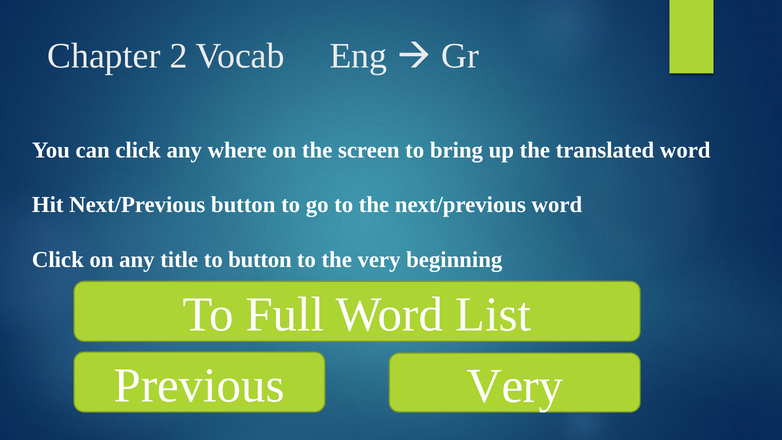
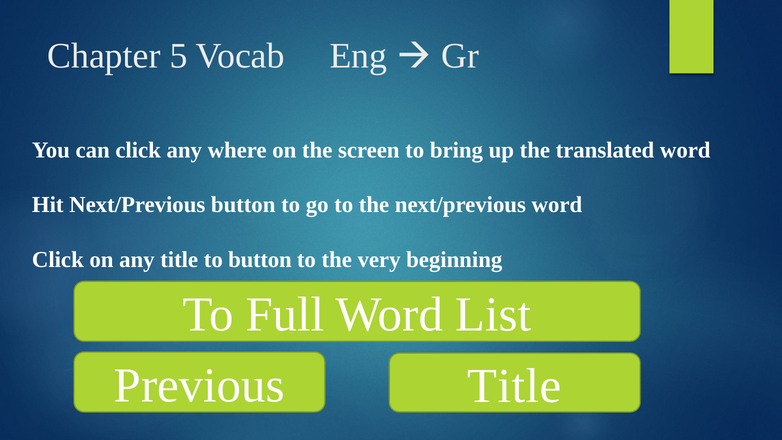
2: 2 -> 5 (179, 56)
Previous Very: Very -> Title (514, 386)
